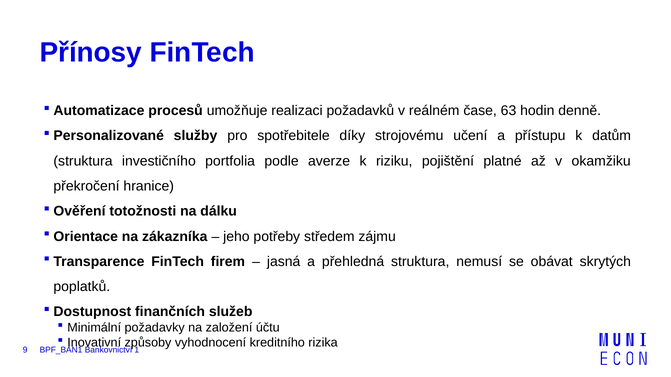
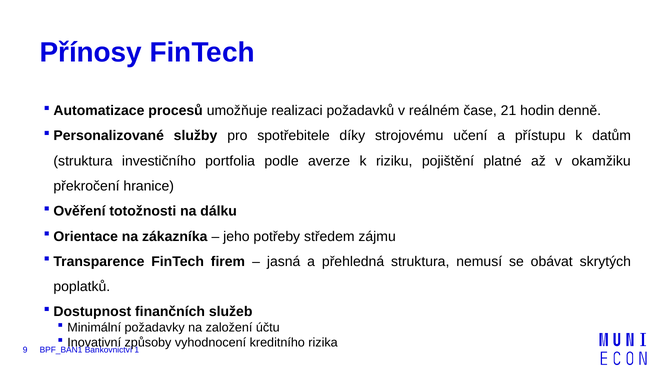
63: 63 -> 21 (509, 111)
